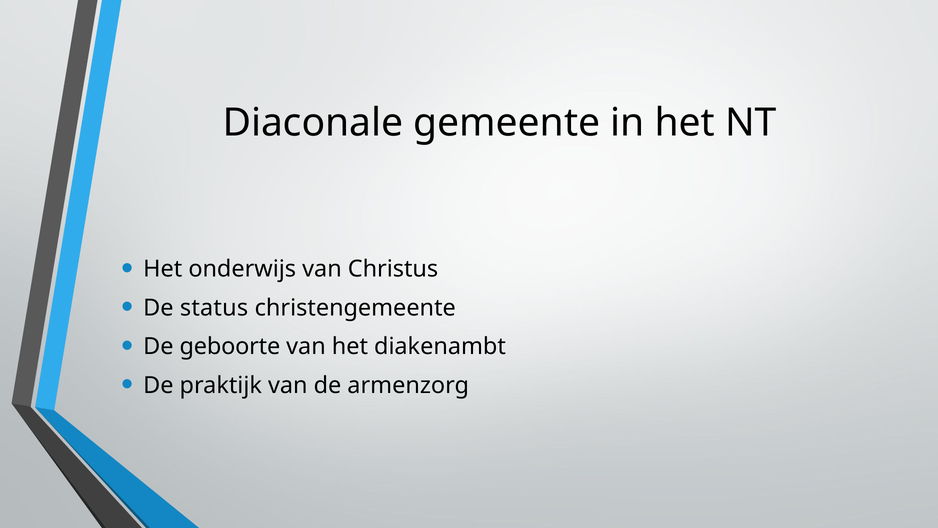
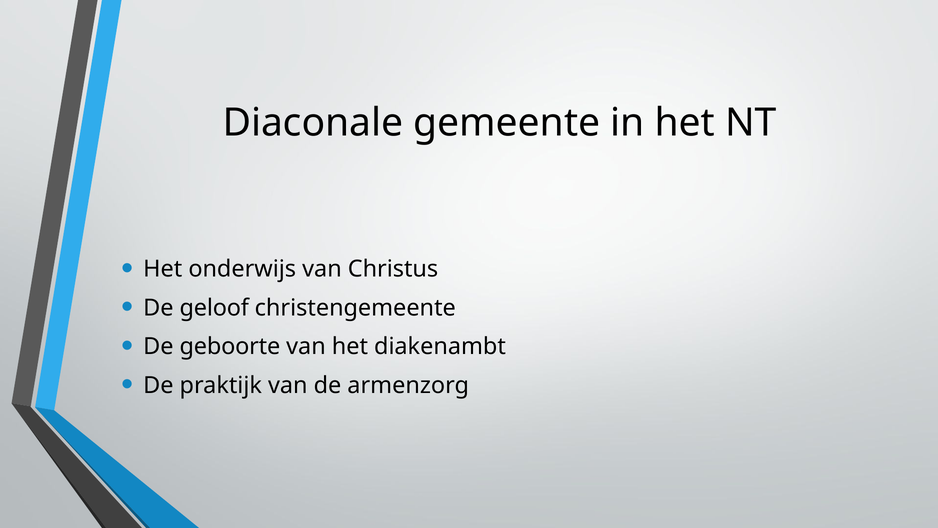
status: status -> geloof (214, 308)
